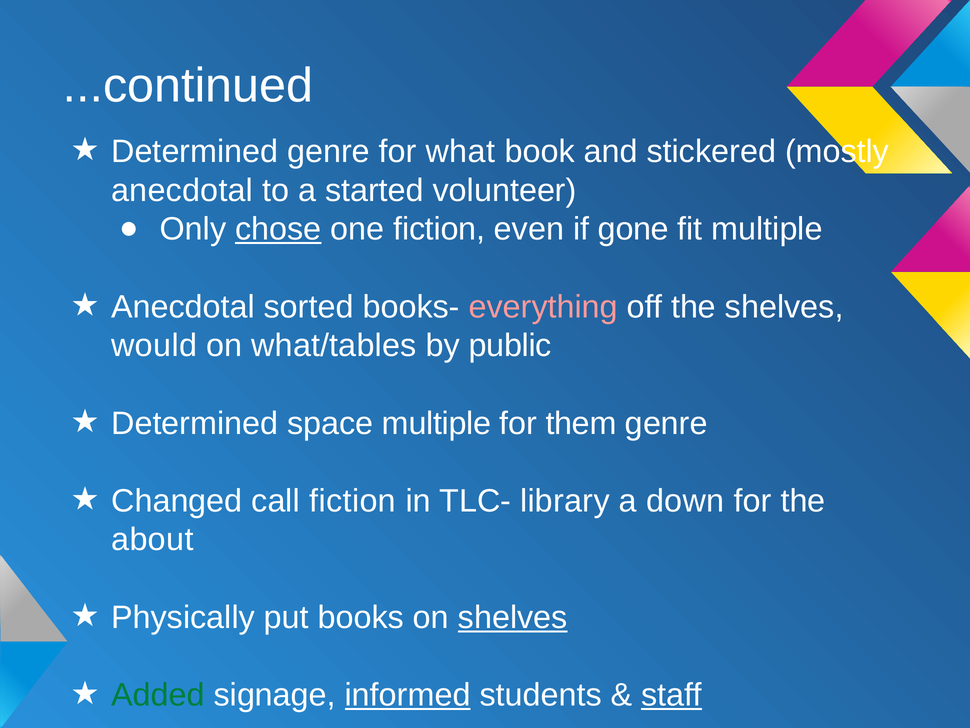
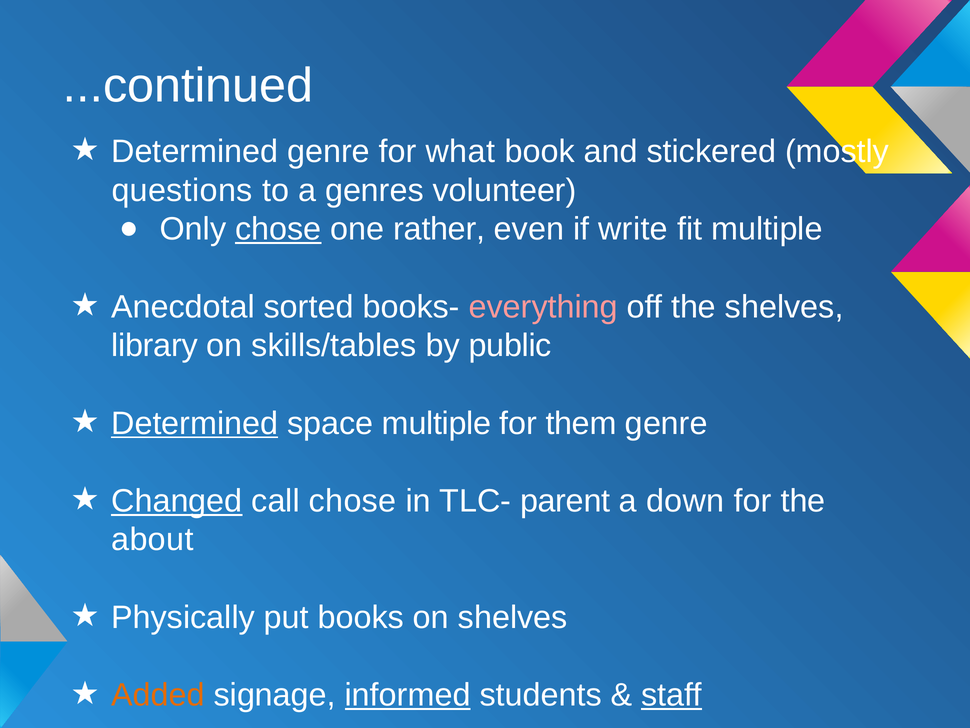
anecdotal: anecdotal -> questions (182, 190)
started: started -> genres (374, 190)
one fiction: fiction -> rather (439, 229)
gone: gone -> write (633, 229)
would: would -> library (154, 345)
what/tables: what/tables -> skills/tables (334, 345)
Determined underline: none -> present (195, 423)
Changed underline: none -> present (177, 501)
call fiction: fiction -> chose (353, 501)
library: library -> parent (565, 501)
shelves underline: present -> none (513, 617)
Added colour: green -> orange (158, 695)
